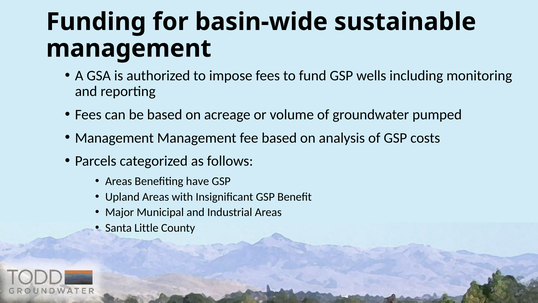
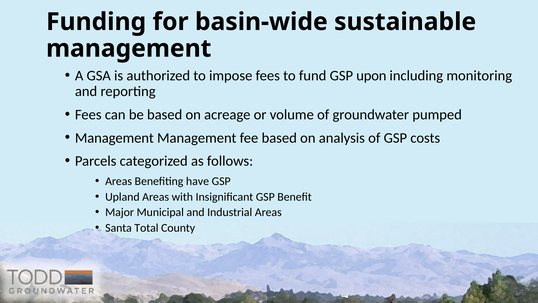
wells: wells -> upon (371, 76)
Little: Little -> Total (146, 228)
